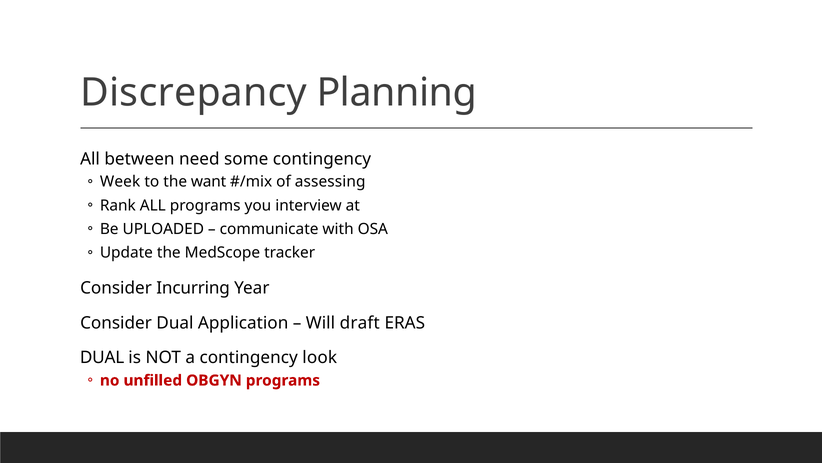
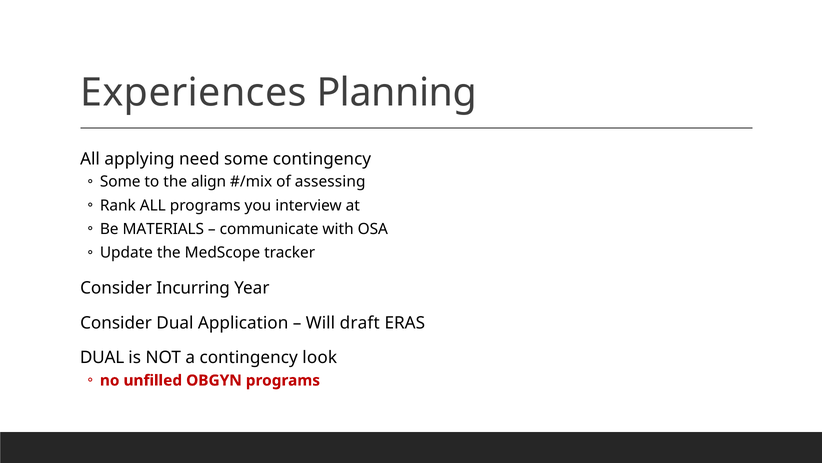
Discrepancy: Discrepancy -> Experiences (193, 93)
between: between -> applying (139, 159)
Week: Week -> Some (120, 182)
want: want -> align (209, 182)
UPLOADED: UPLOADED -> MATERIALS (163, 229)
